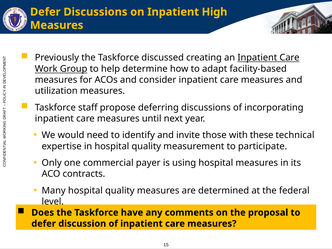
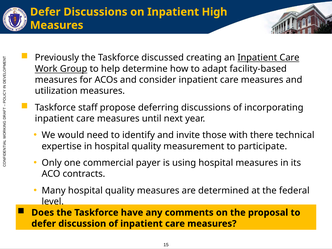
these: these -> there (262, 135)
